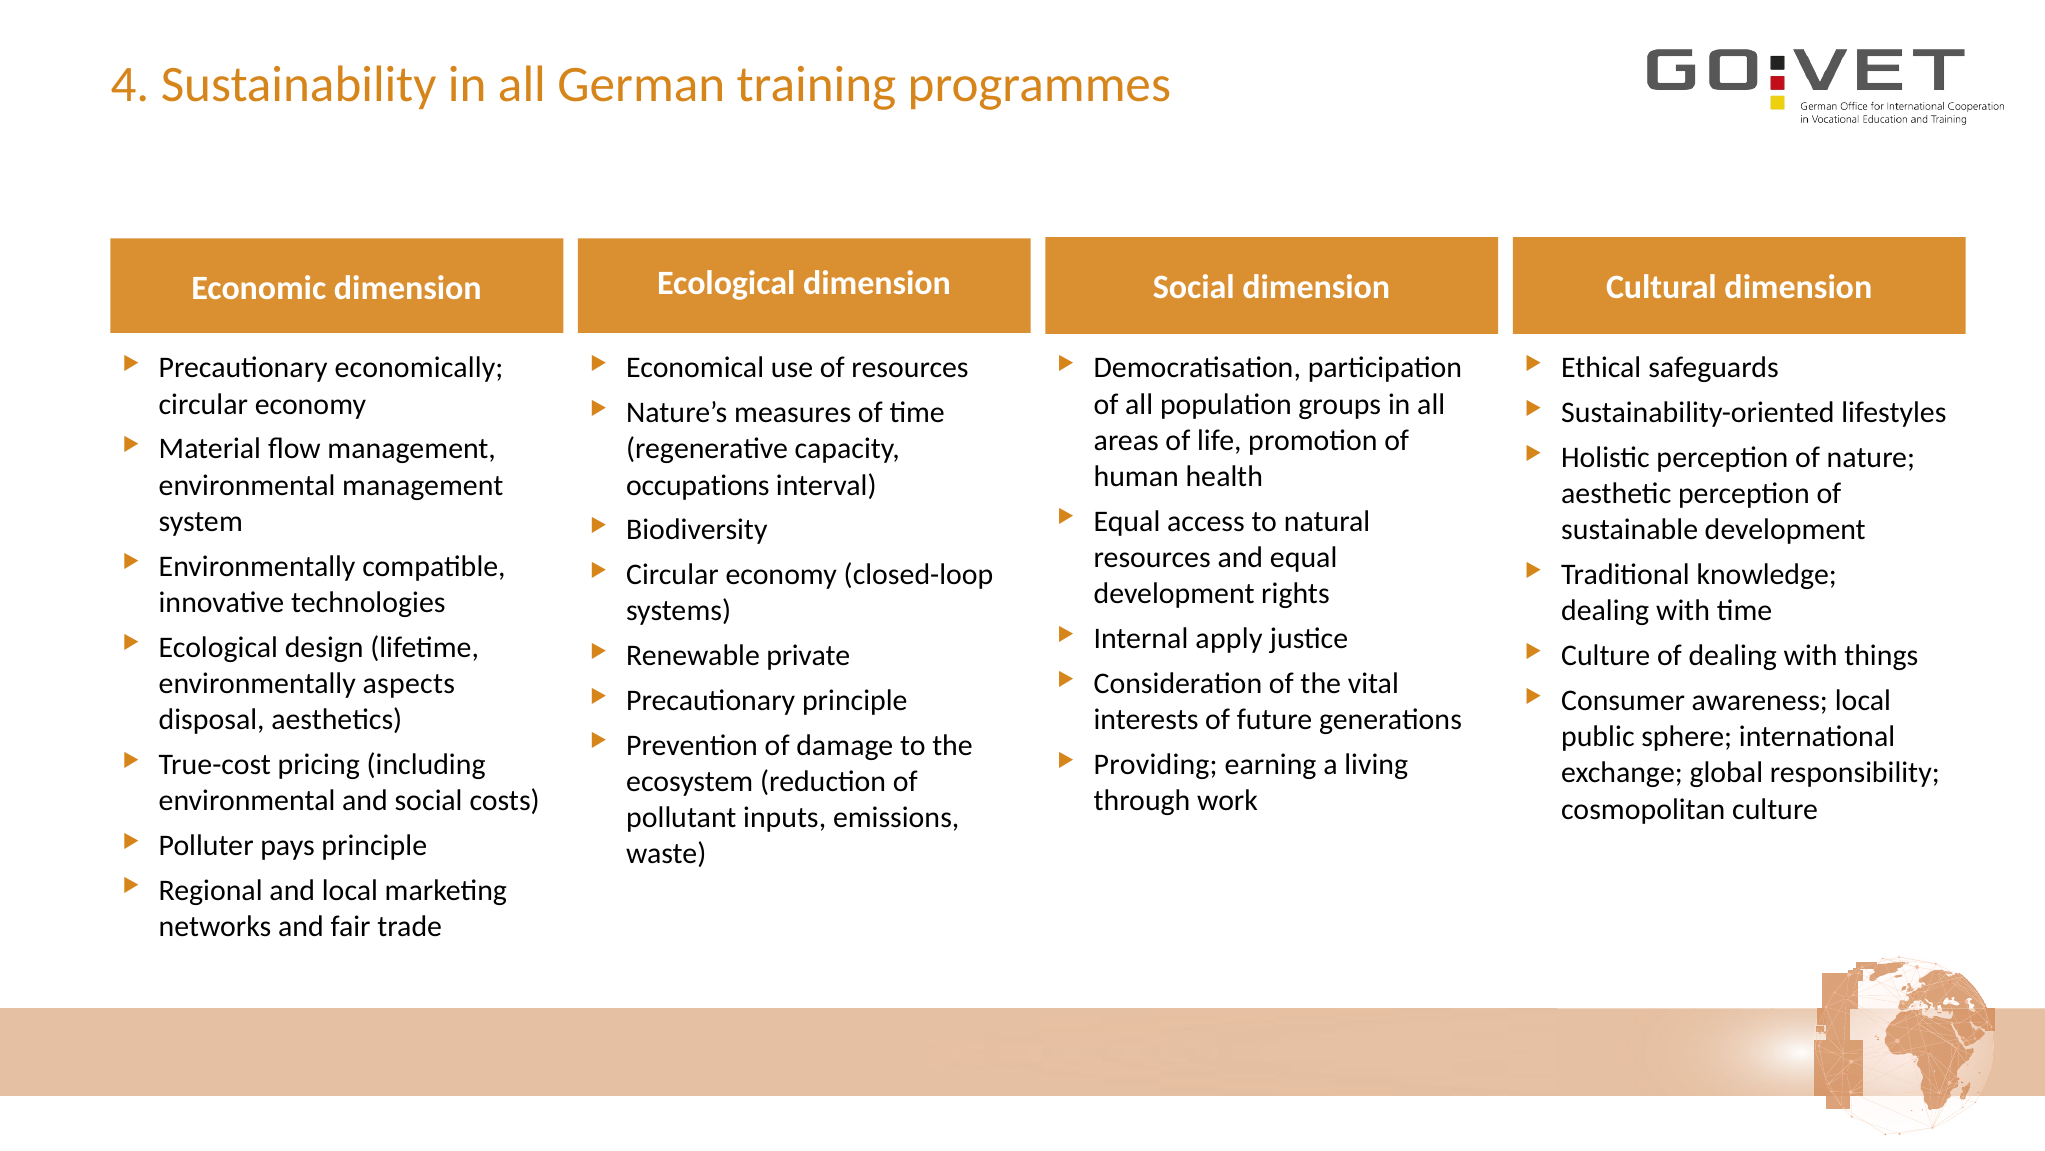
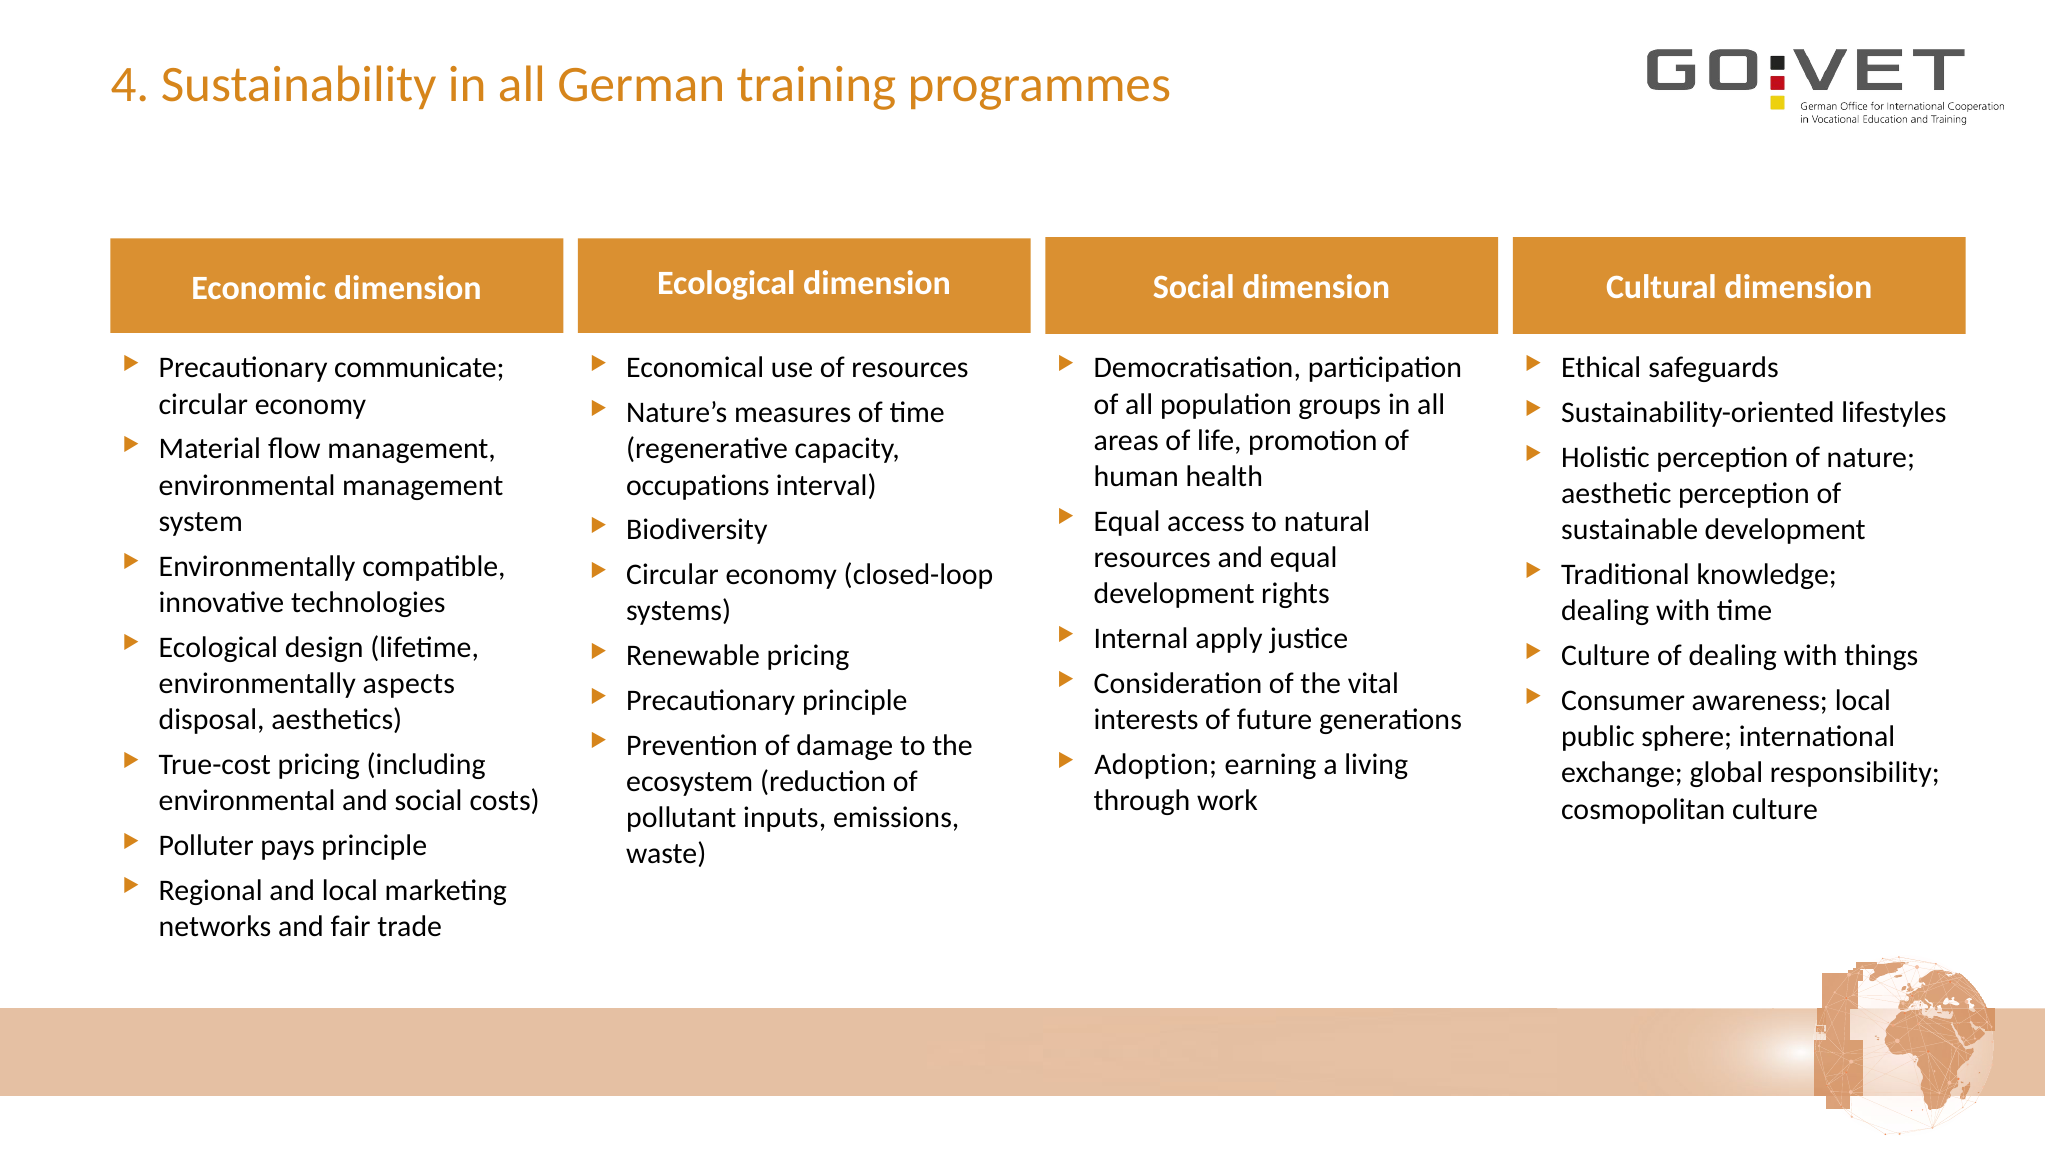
economically: economically -> communicate (419, 368)
Renewable private: private -> pricing (808, 655)
Providing: Providing -> Adoption (1156, 764)
